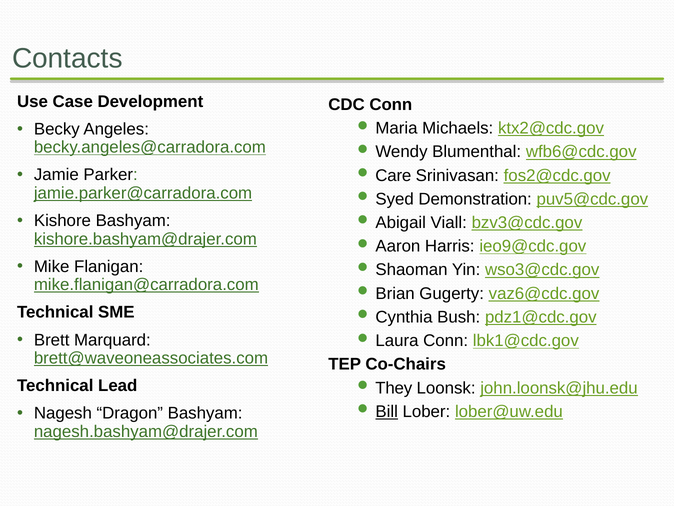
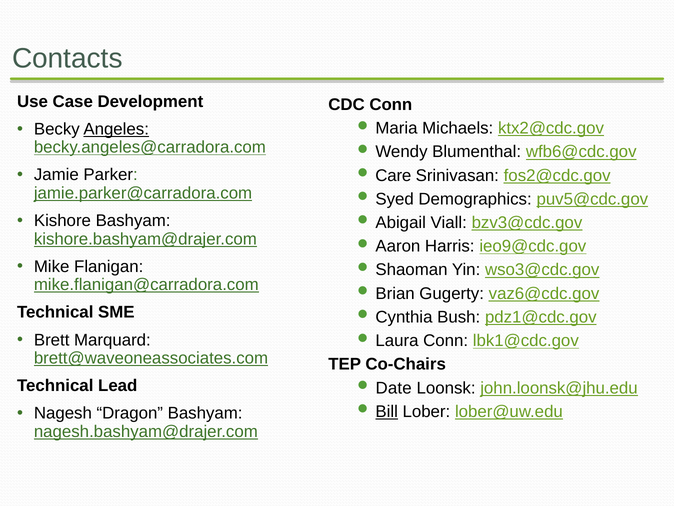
Angeles underline: none -> present (116, 129)
Demonstration: Demonstration -> Demographics (475, 199)
They: They -> Date (394, 388)
